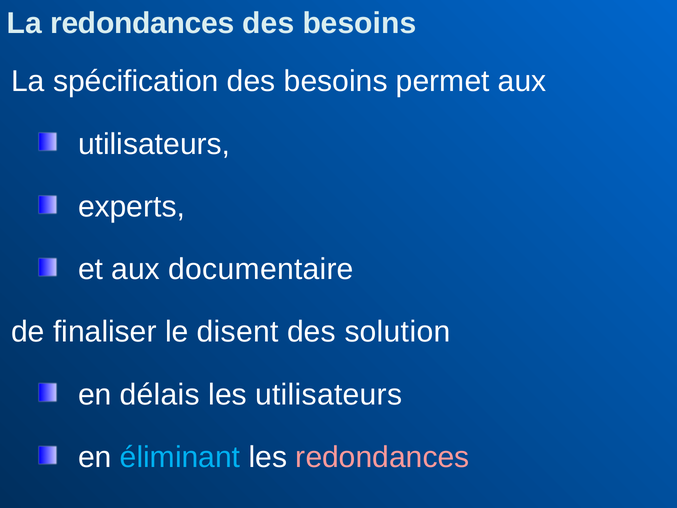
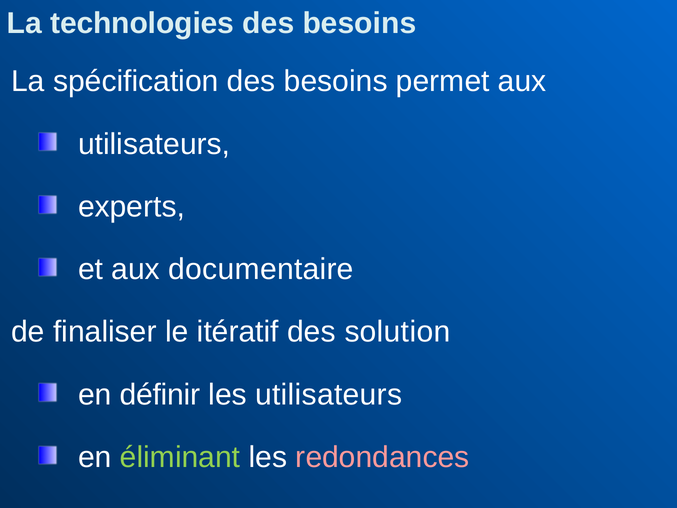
La redondances: redondances -> technologies (142, 24)
disent: disent -> itératif (238, 332)
délais: délais -> définir (160, 394)
éliminant colour: light blue -> light green (180, 457)
